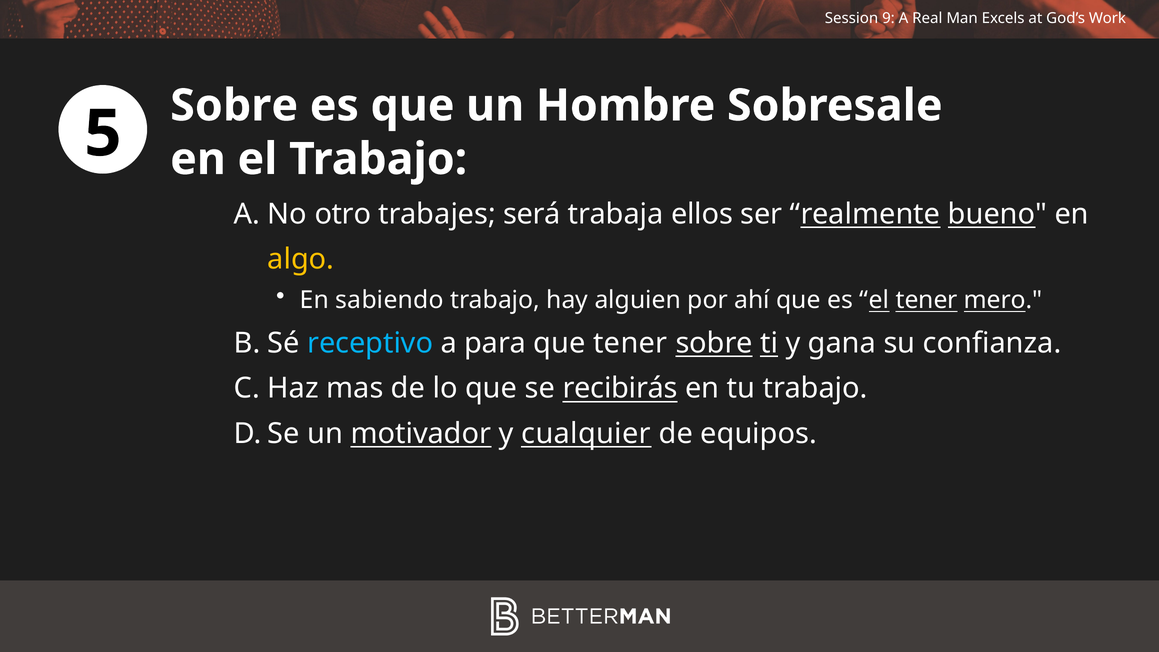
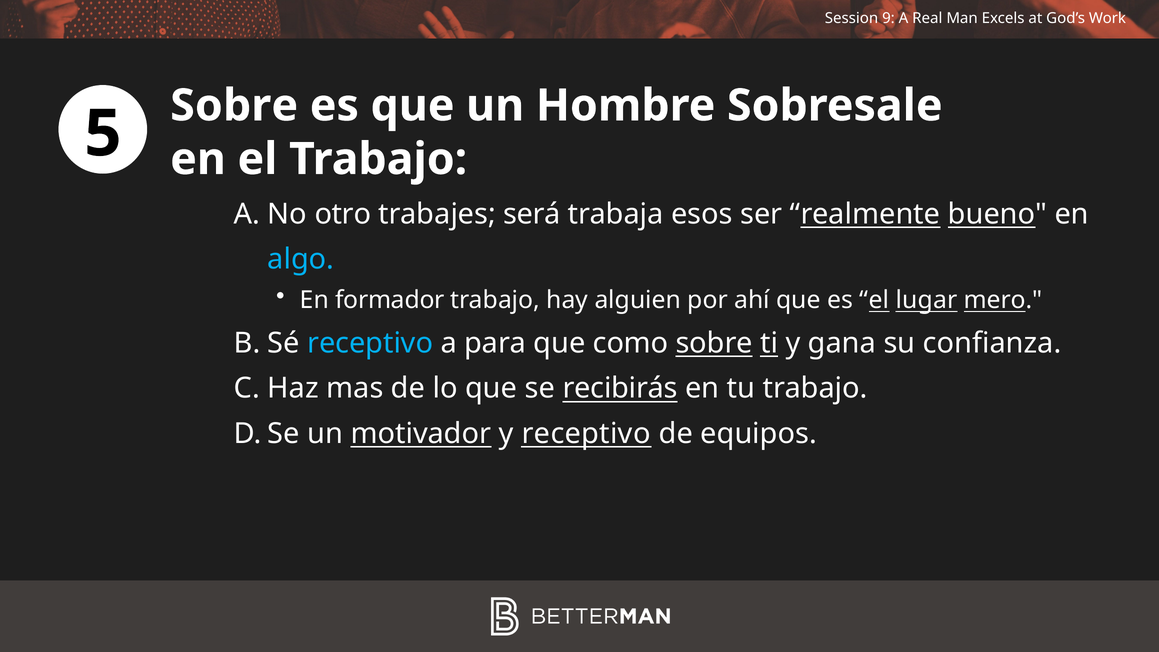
ellos: ellos -> esos (702, 214)
algo colour: yellow -> light blue (301, 259)
sabiendo: sabiendo -> formador (390, 300)
el tener: tener -> lugar (927, 300)
que tener: tener -> como (631, 343)
y cualquier: cualquier -> receptivo (586, 434)
